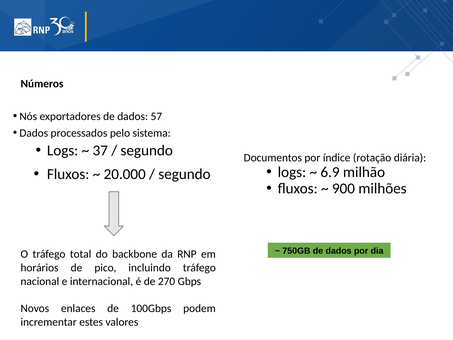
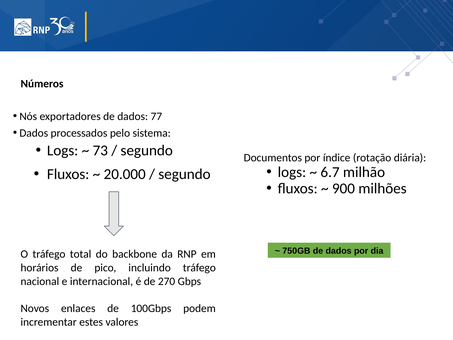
57: 57 -> 77 (156, 116)
37: 37 -> 73 (100, 150)
6.9: 6.9 -> 6.7 (330, 172)
